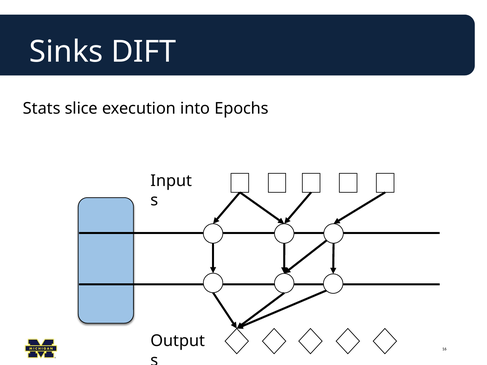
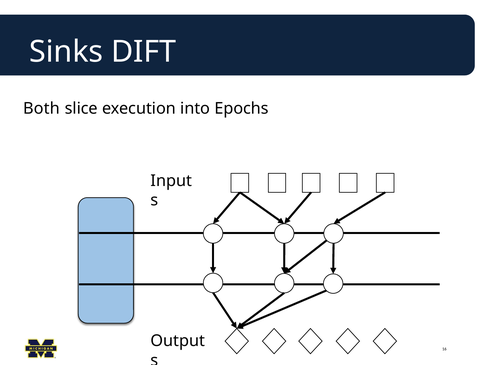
Stats: Stats -> Both (42, 109)
